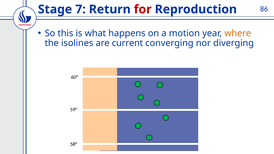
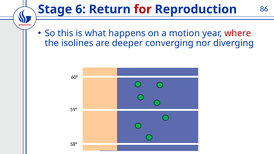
7: 7 -> 6 (80, 9)
where colour: orange -> red (238, 33)
current: current -> deeper (127, 43)
